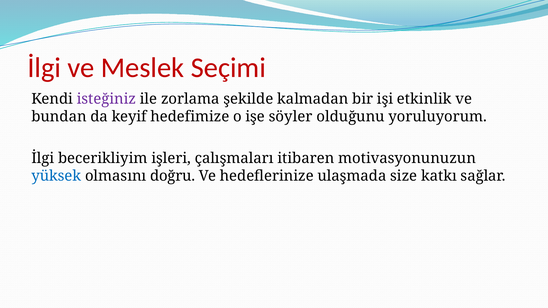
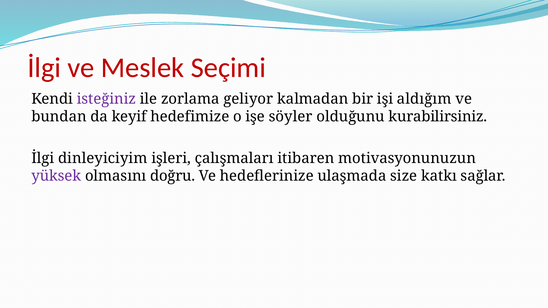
şekilde: şekilde -> geliyor (248, 99)
etkinlik: etkinlik -> aldığım (424, 99)
yoruluyorum: yoruluyorum -> kurabilirsiniz (438, 117)
becerikliyim: becerikliyim -> dinleyiciyim (103, 158)
yüksek colour: blue -> purple (56, 176)
